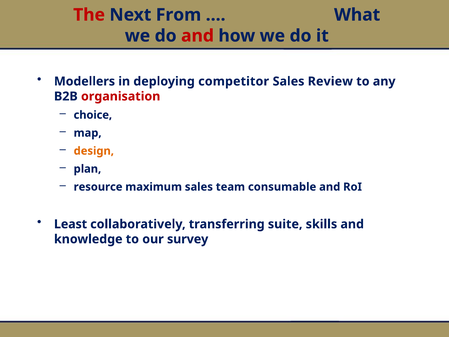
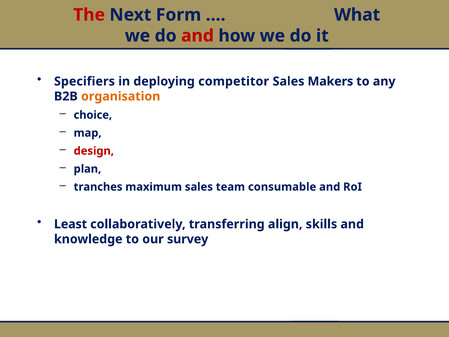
From: From -> Form (179, 15)
Modellers: Modellers -> Specifiers (84, 81)
Review: Review -> Makers (330, 81)
organisation colour: red -> orange (121, 96)
design colour: orange -> red (94, 151)
resource: resource -> tranches (98, 187)
suite: suite -> align (285, 224)
